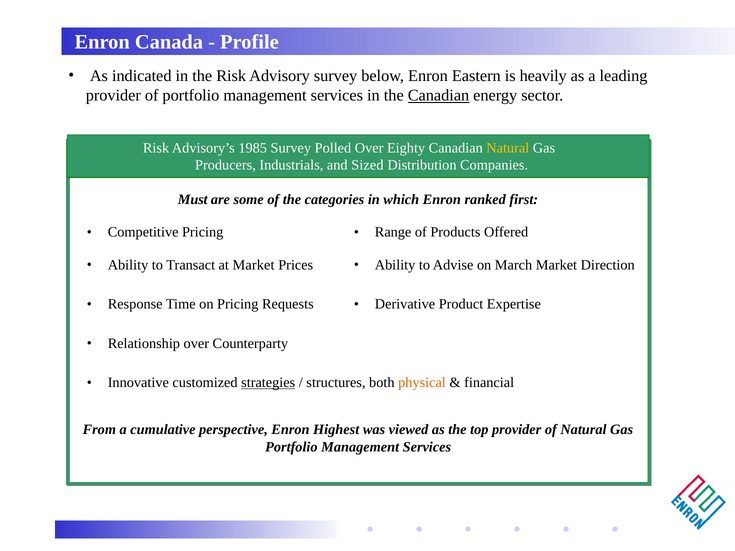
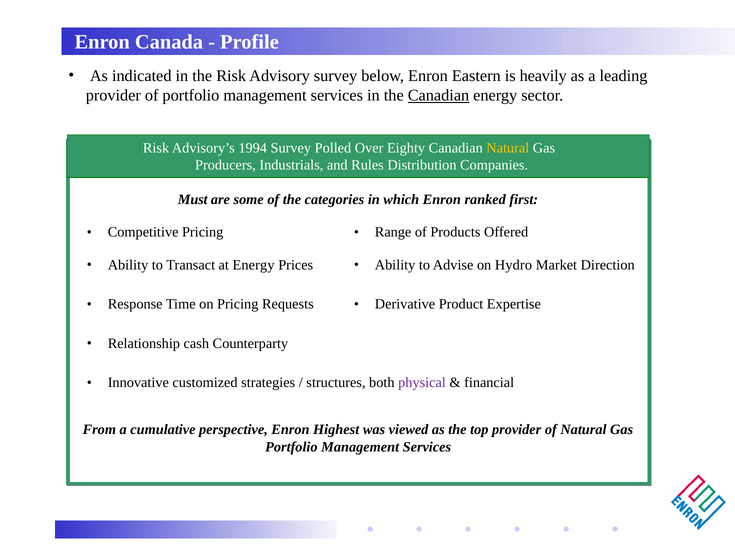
1985: 1985 -> 1994 (253, 148)
Sized: Sized -> Rules (368, 165)
at Market: Market -> Energy (254, 265)
March: March -> Hydro (513, 265)
Relationship over: over -> cash (196, 343)
strategies underline: present -> none (268, 383)
physical colour: orange -> purple (422, 383)
